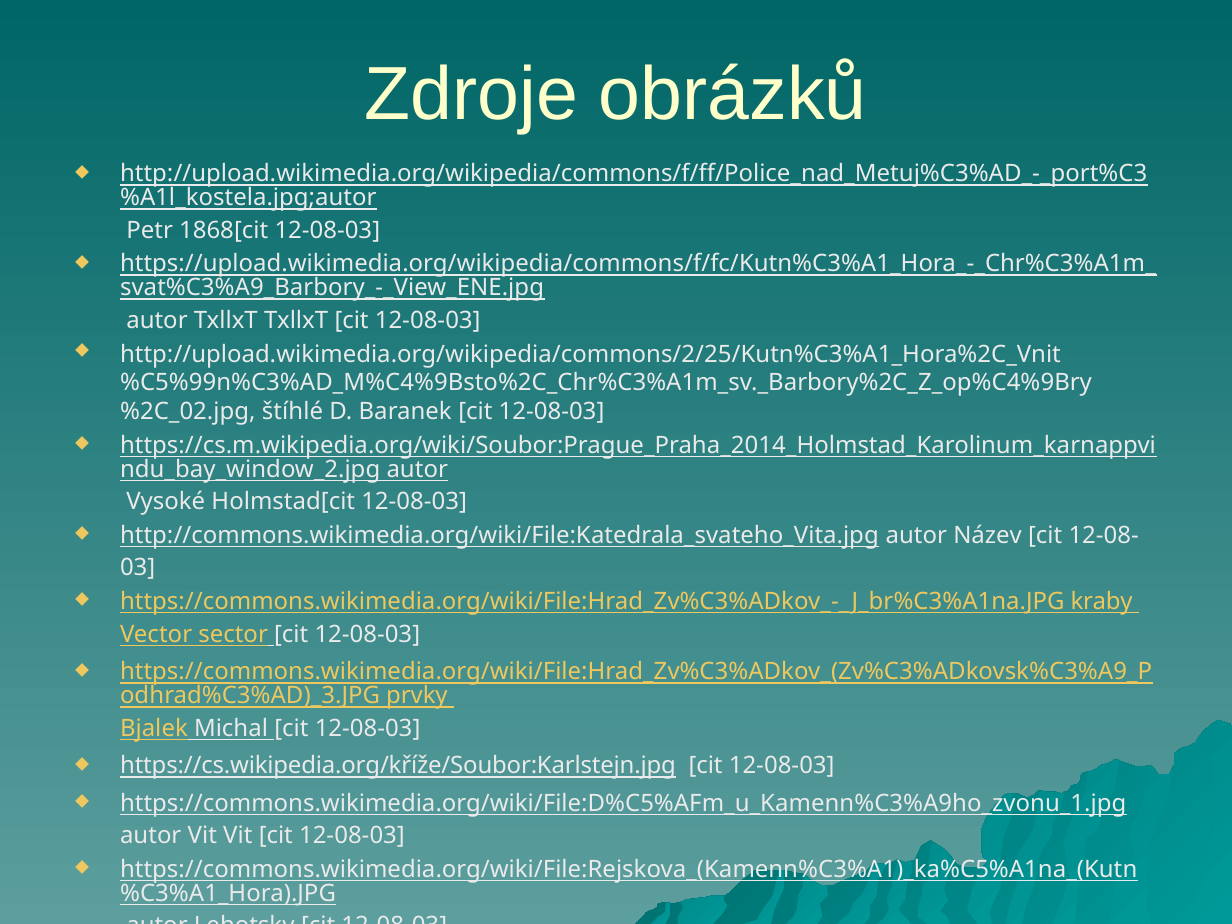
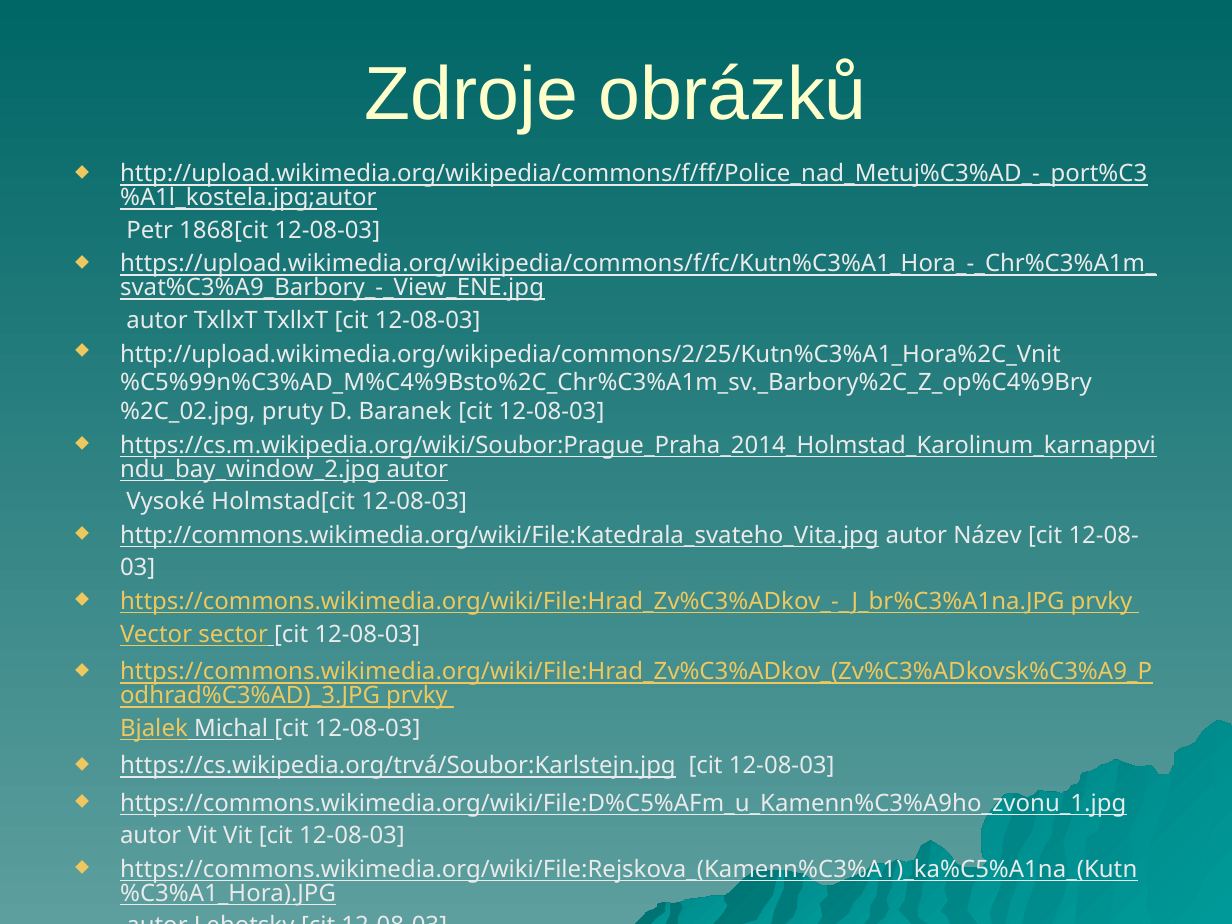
štíhlé: štíhlé -> pruty (292, 412)
https://commons.wikimedia.org/wiki/File:Hrad_Zv%C3%ADkov_-_J_br%C3%A1na.JPG kraby: kraby -> prvky (1101, 602)
https://cs.wikipedia.org/kříže/Soubor:Karlstejn.jpg: https://cs.wikipedia.org/kříže/Soubor:Karlstejn.jpg -> https://cs.wikipedia.org/trvá/Soubor:Karlstejn.jpg (398, 766)
